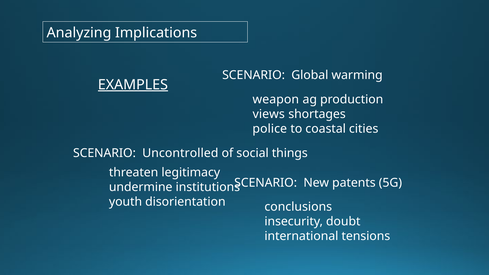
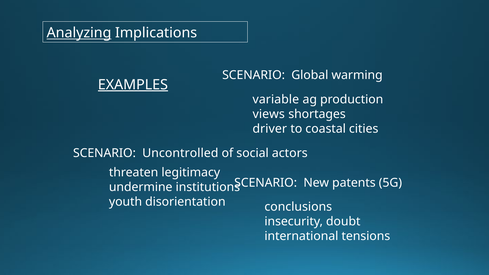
Analyzing underline: none -> present (79, 33)
weapon: weapon -> variable (276, 99)
police: police -> driver (270, 129)
things: things -> actors (290, 153)
